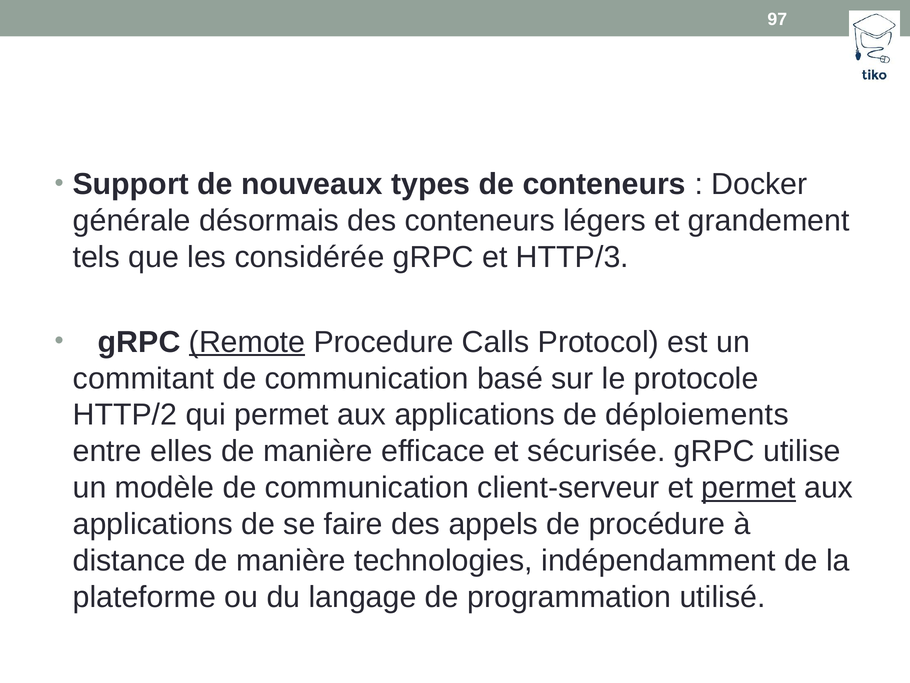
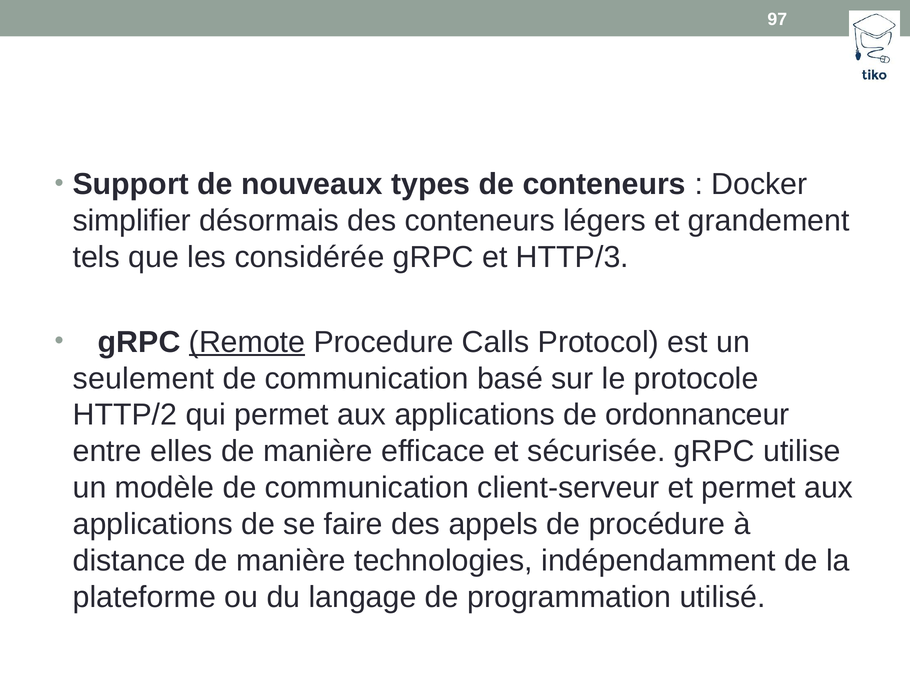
générale: générale -> simplifier (132, 221)
commitant: commitant -> seulement (143, 378)
déploiements: déploiements -> ordonnanceur (697, 415)
permet underline: present -> none (749, 487)
